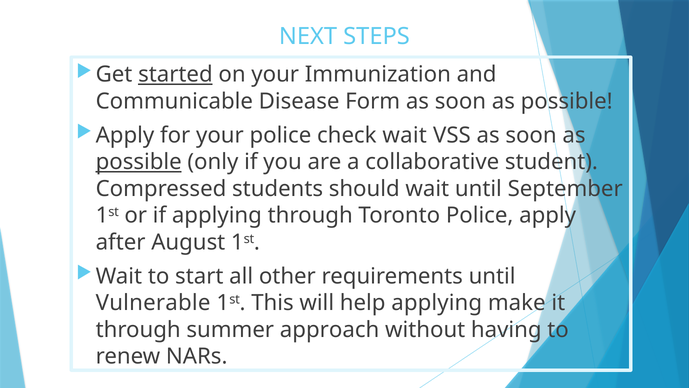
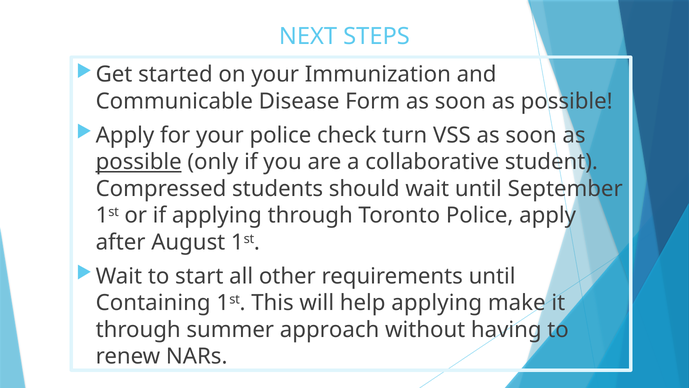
started underline: present -> none (175, 75)
check wait: wait -> turn (405, 135)
Vulnerable: Vulnerable -> Containing (153, 303)
